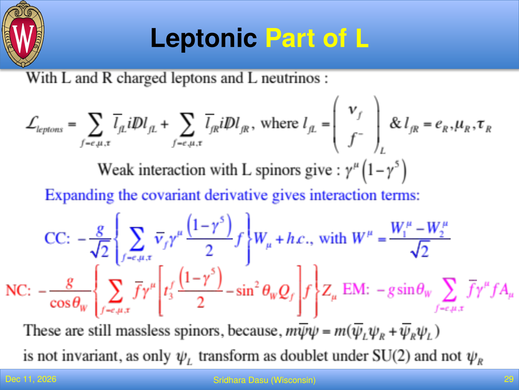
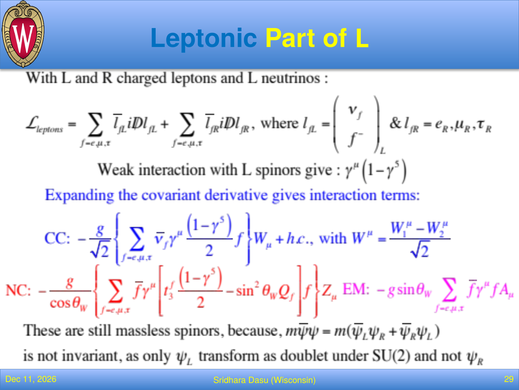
Leptonic colour: black -> blue (204, 39)
